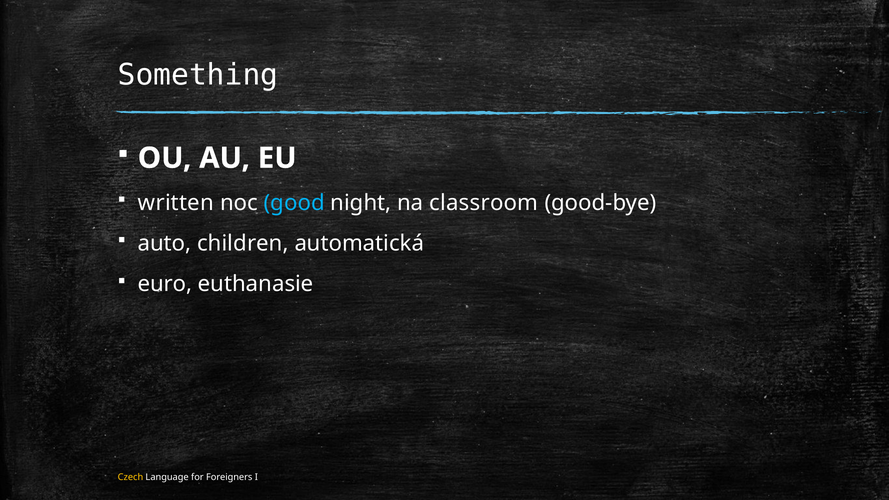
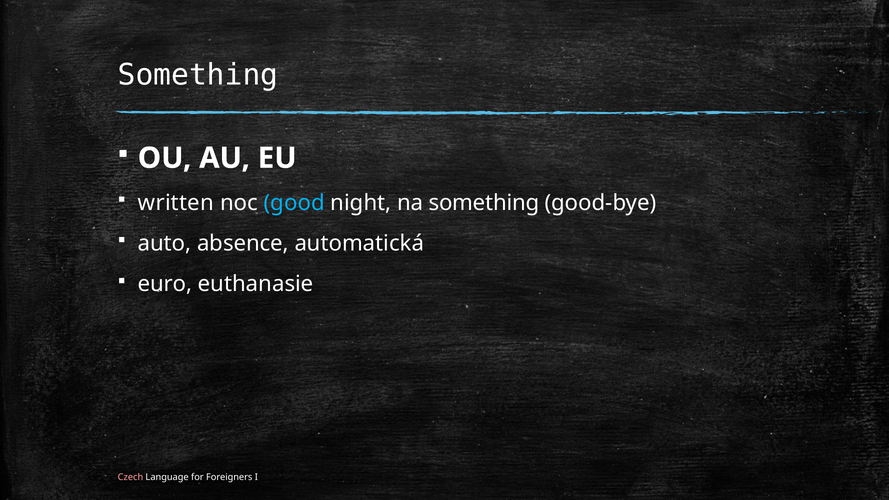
na classroom: classroom -> something (484, 203)
children: children -> absence (243, 244)
Czech colour: yellow -> pink (130, 478)
